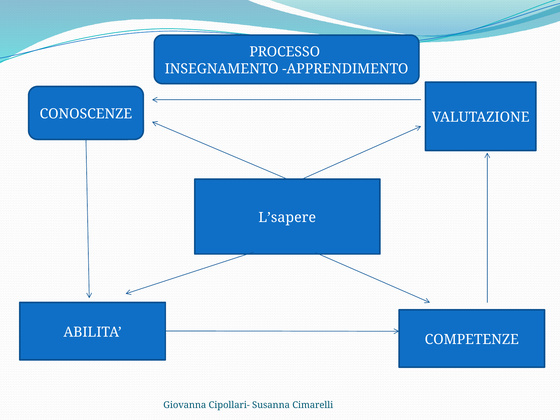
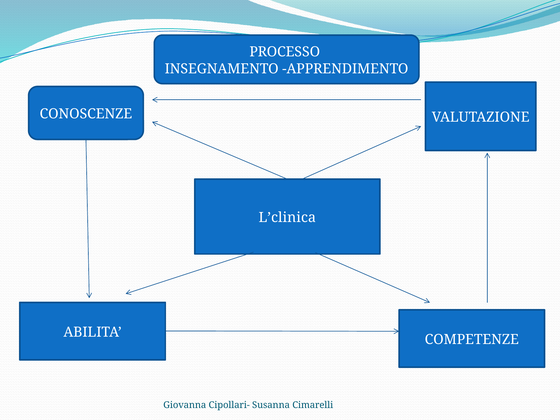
L’sapere: L’sapere -> L’clinica (287, 218)
